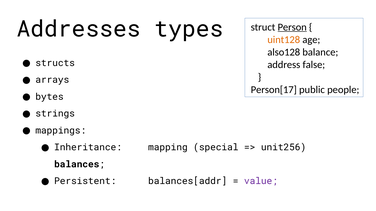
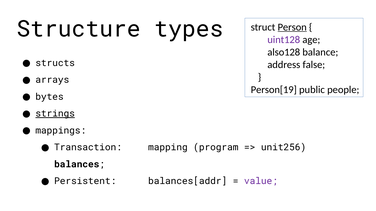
Addresses: Addresses -> Structure (79, 29)
uint128 colour: orange -> purple (284, 40)
Person[17: Person[17 -> Person[19 (274, 90)
strings underline: none -> present (55, 114)
Inheritance: Inheritance -> Transaction (88, 148)
special: special -> program (216, 148)
